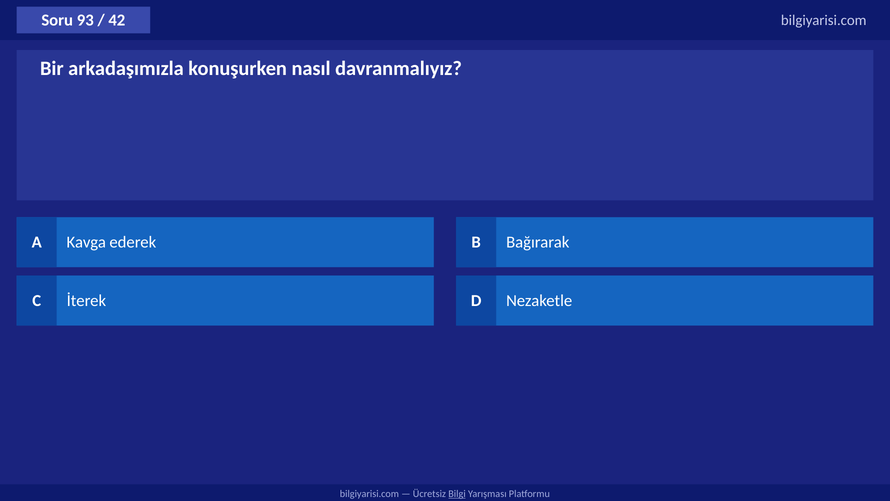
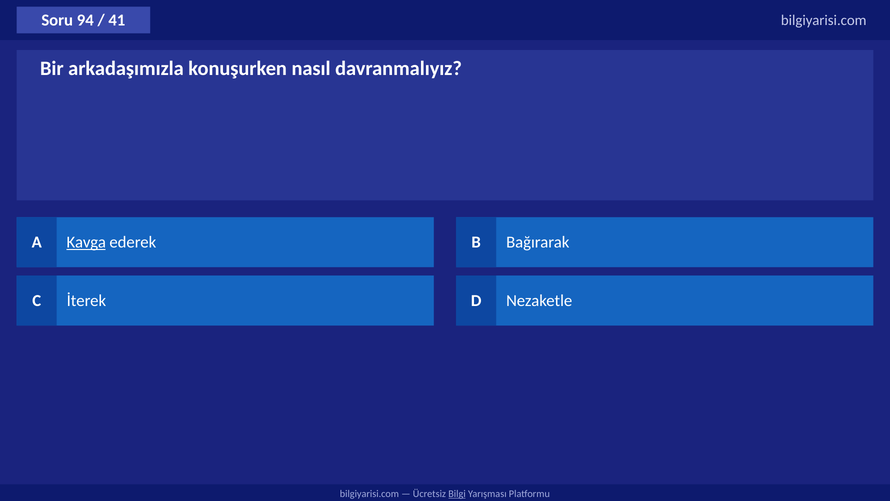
93: 93 -> 94 (85, 20)
42: 42 -> 41 (117, 20)
Kavga underline: none -> present (86, 242)
